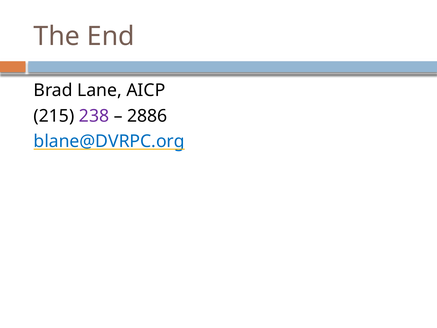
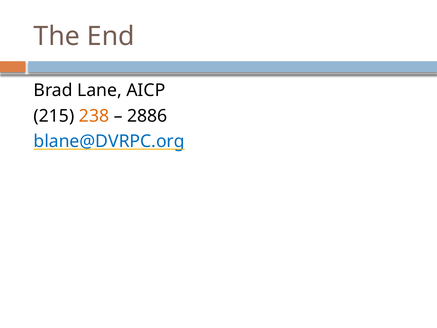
238 colour: purple -> orange (94, 116)
